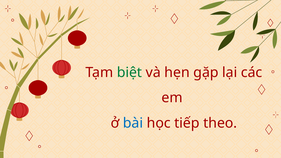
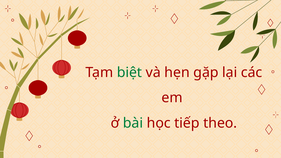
bài colour: blue -> green (133, 123)
